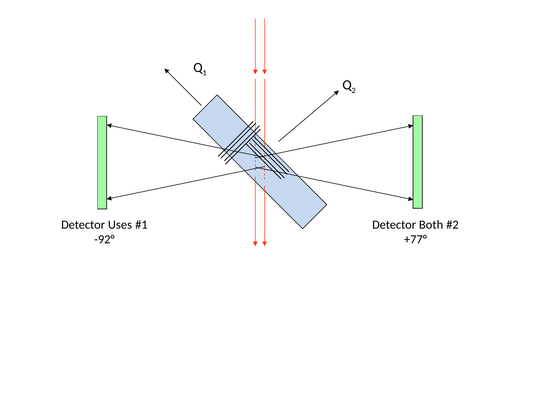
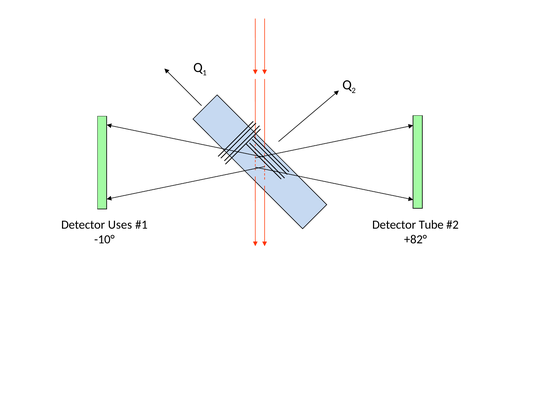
Both: Both -> Tube (431, 225)
-92°: -92° -> -10° (104, 239)
+77°: +77° -> +82° (415, 239)
